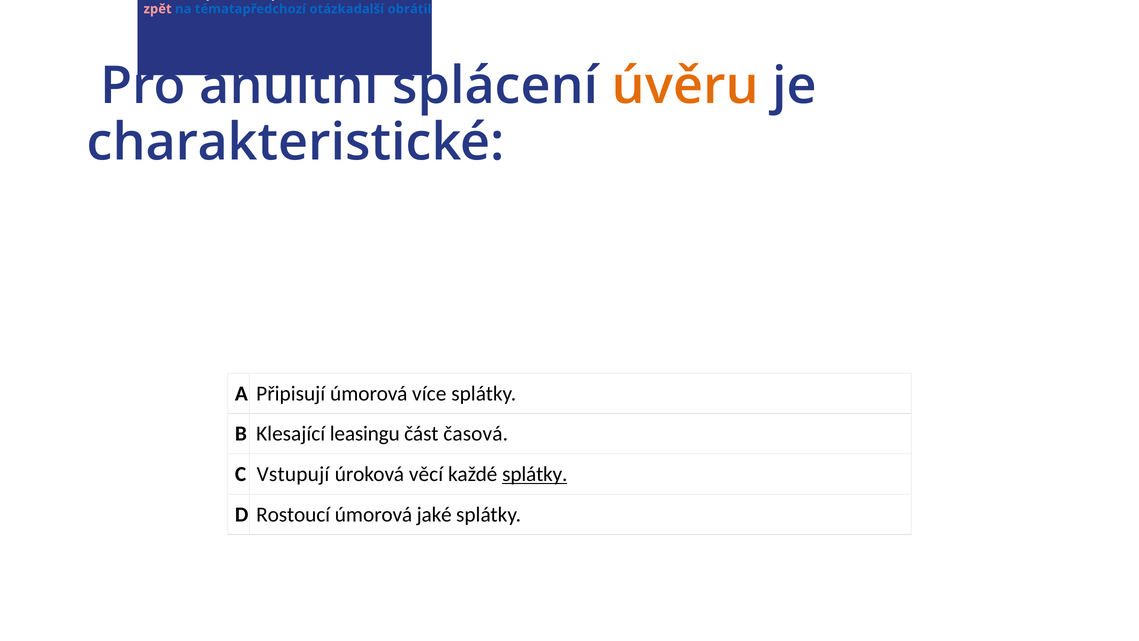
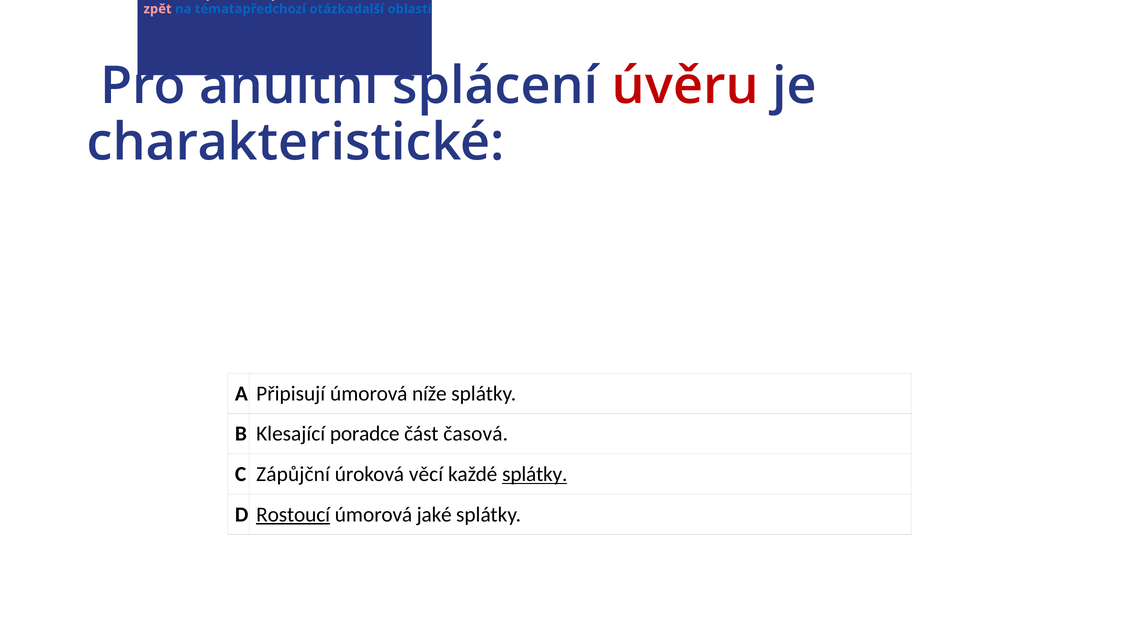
obrátil: obrátil -> oblasti (410, 9)
úvěru colour: orange -> red (685, 86)
úmorová více: více -> níže (429, 393)
leasingu: leasingu -> poradce (365, 434)
Vstupují: Vstupují -> Zápůjční (293, 474)
Rostoucí underline: none -> present (293, 514)
